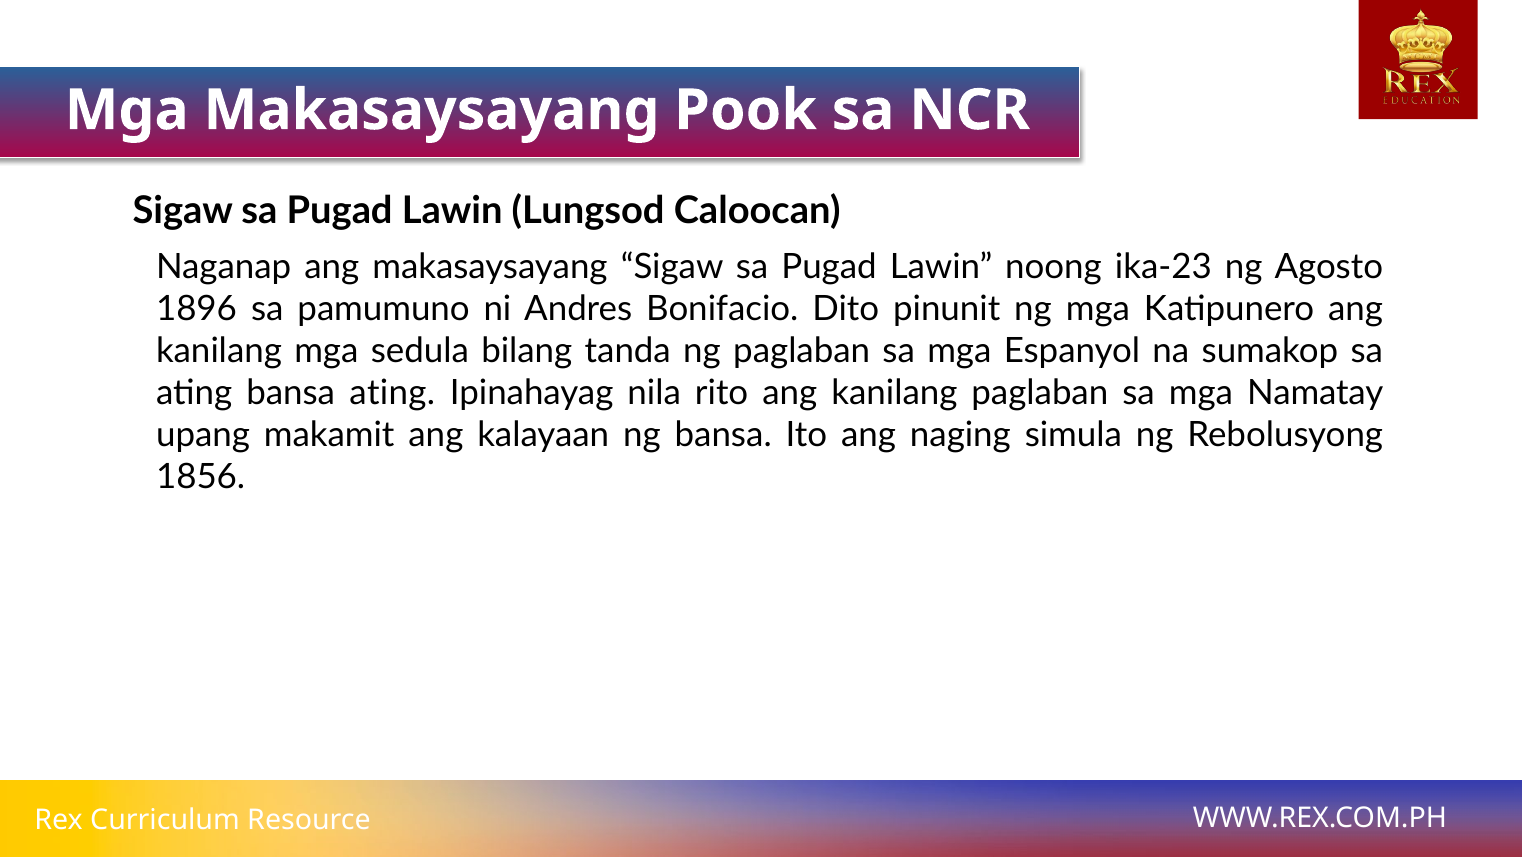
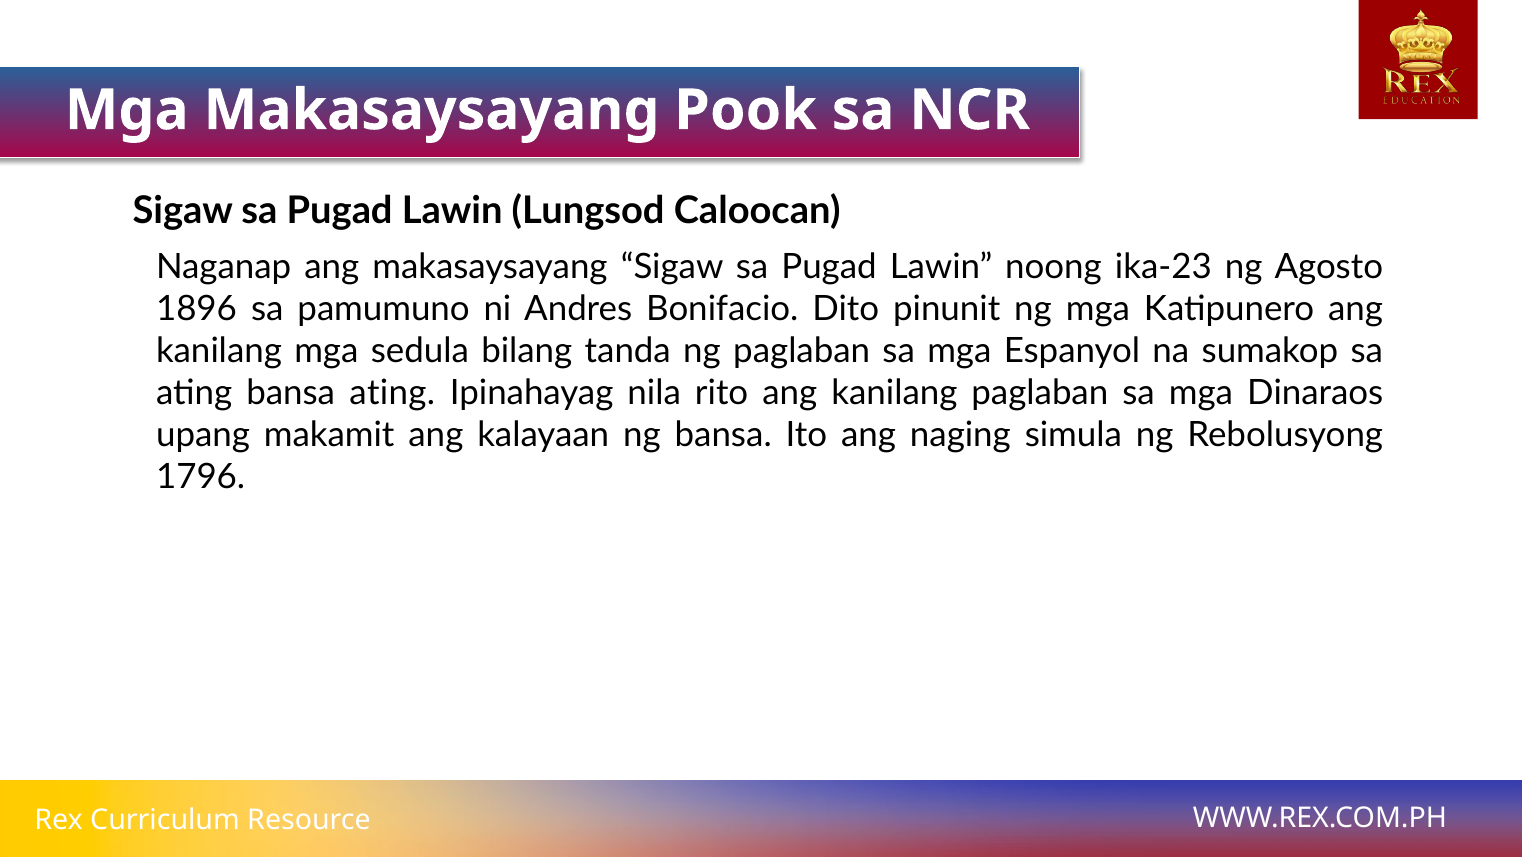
Namatay: Namatay -> Dinaraos (1315, 393)
1856: 1856 -> 1796 (201, 477)
